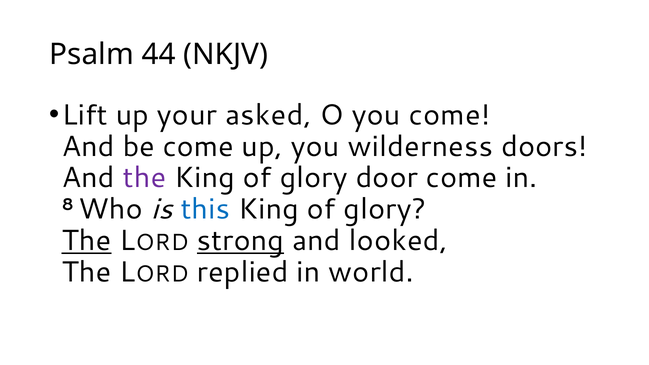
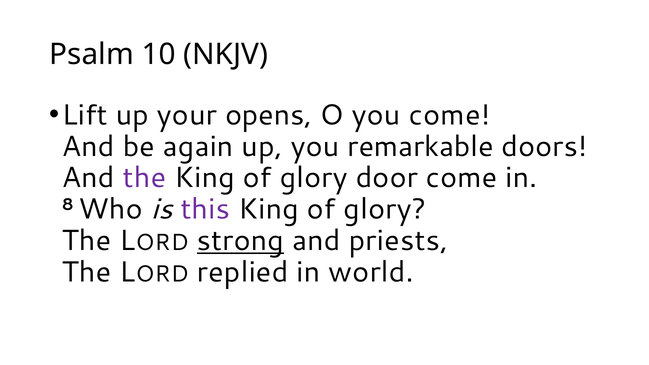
44: 44 -> 10 (159, 55)
asked: asked -> opens (269, 115)
be come: come -> again (198, 147)
wilderness: wilderness -> remarkable (421, 147)
this colour: blue -> purple (205, 209)
The underline: present -> none (86, 241)
looked: looked -> priests (398, 241)
